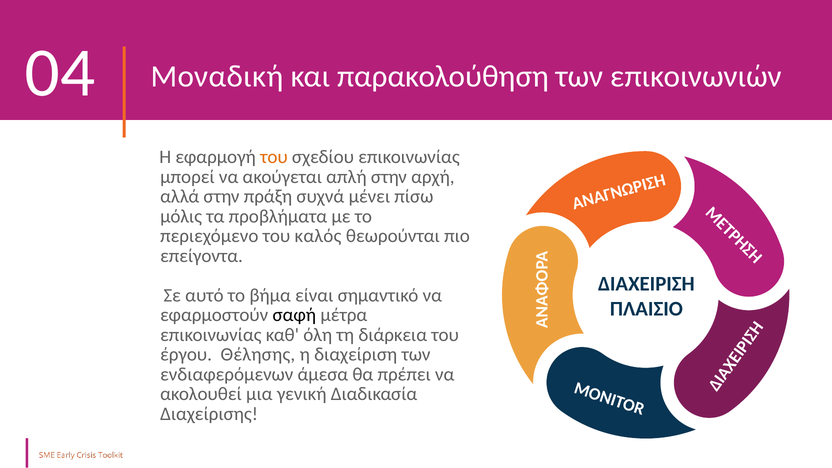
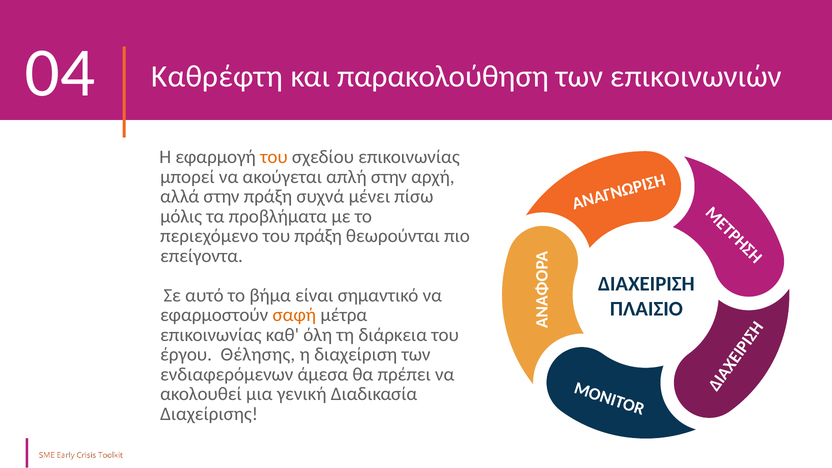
Μοναδική: Μοναδική -> Καθρέφτη (217, 76)
του καλός: καλός -> πράξη (318, 236)
σαφή colour: black -> orange (294, 315)
